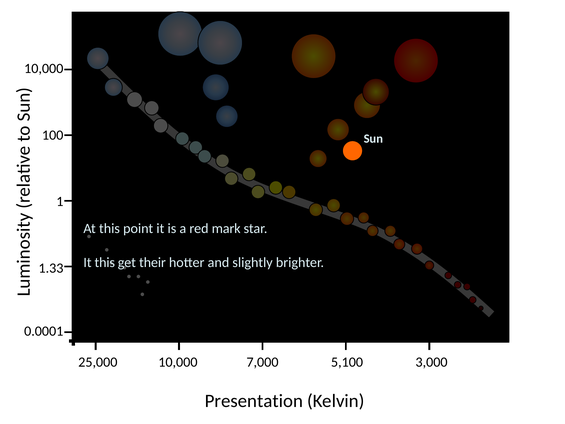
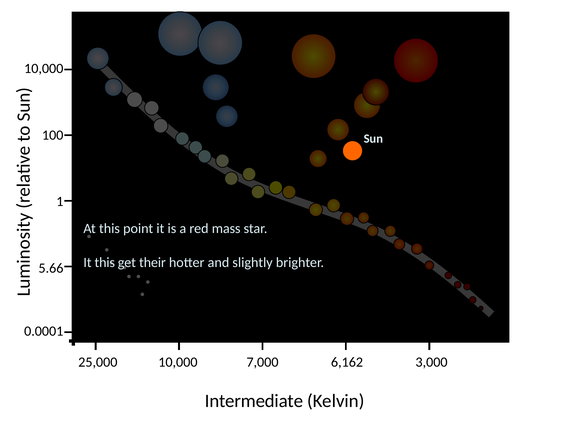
mark: mark -> mass (226, 229)
1.33: 1.33 -> 5.66 (51, 268)
5,100: 5,100 -> 6,162 (347, 362)
Presentation: Presentation -> Intermediate (254, 401)
